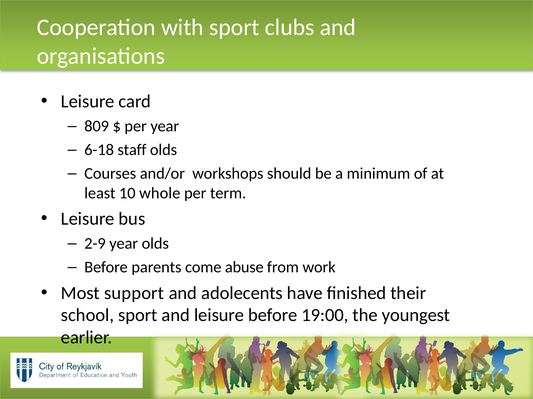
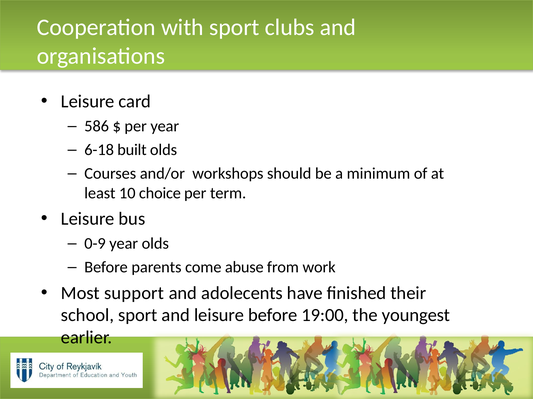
809: 809 -> 586 (97, 127)
staff: staff -> built (132, 150)
whole: whole -> choice (160, 193)
2-9: 2-9 -> 0-9 (95, 244)
